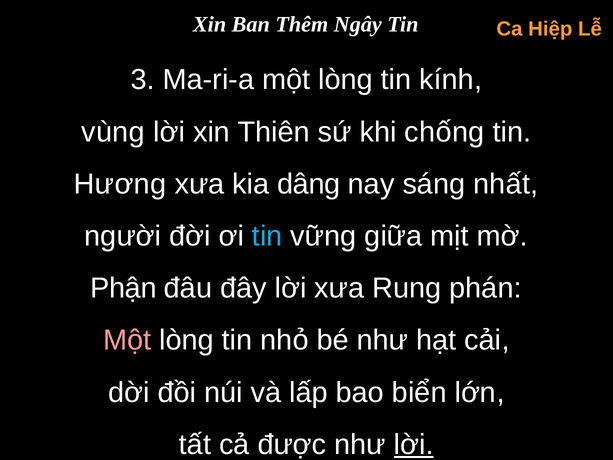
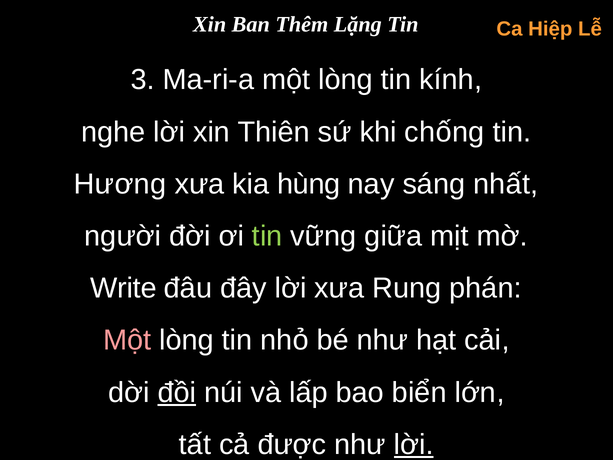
Ngây: Ngây -> Lặng (358, 25)
vùng: vùng -> nghe (113, 132)
dâng: dâng -> hùng (309, 184)
tin colour: light blue -> light green (267, 236)
Phận: Phận -> Write (123, 288)
đồi underline: none -> present (177, 392)
